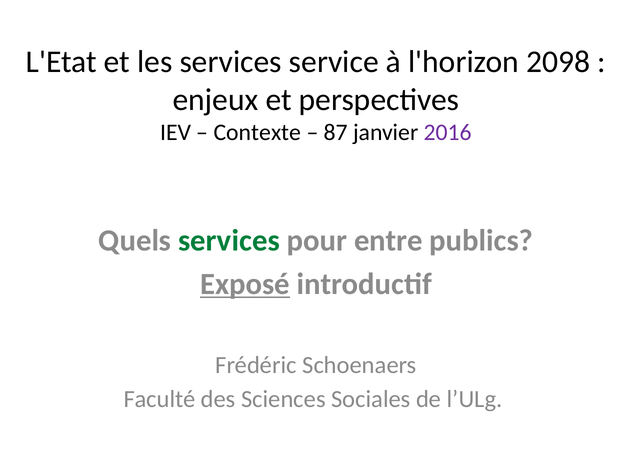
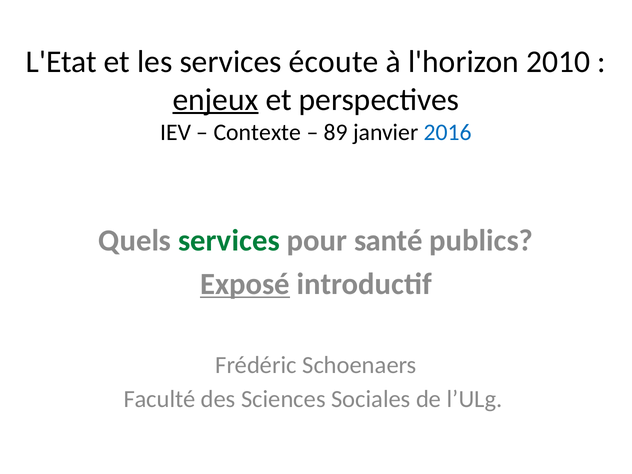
service: service -> écoute (334, 62)
2098: 2098 -> 2010 (558, 62)
enjeux underline: none -> present (216, 100)
87: 87 -> 89 (336, 132)
2016 colour: purple -> blue (448, 132)
entre: entre -> santé (388, 241)
